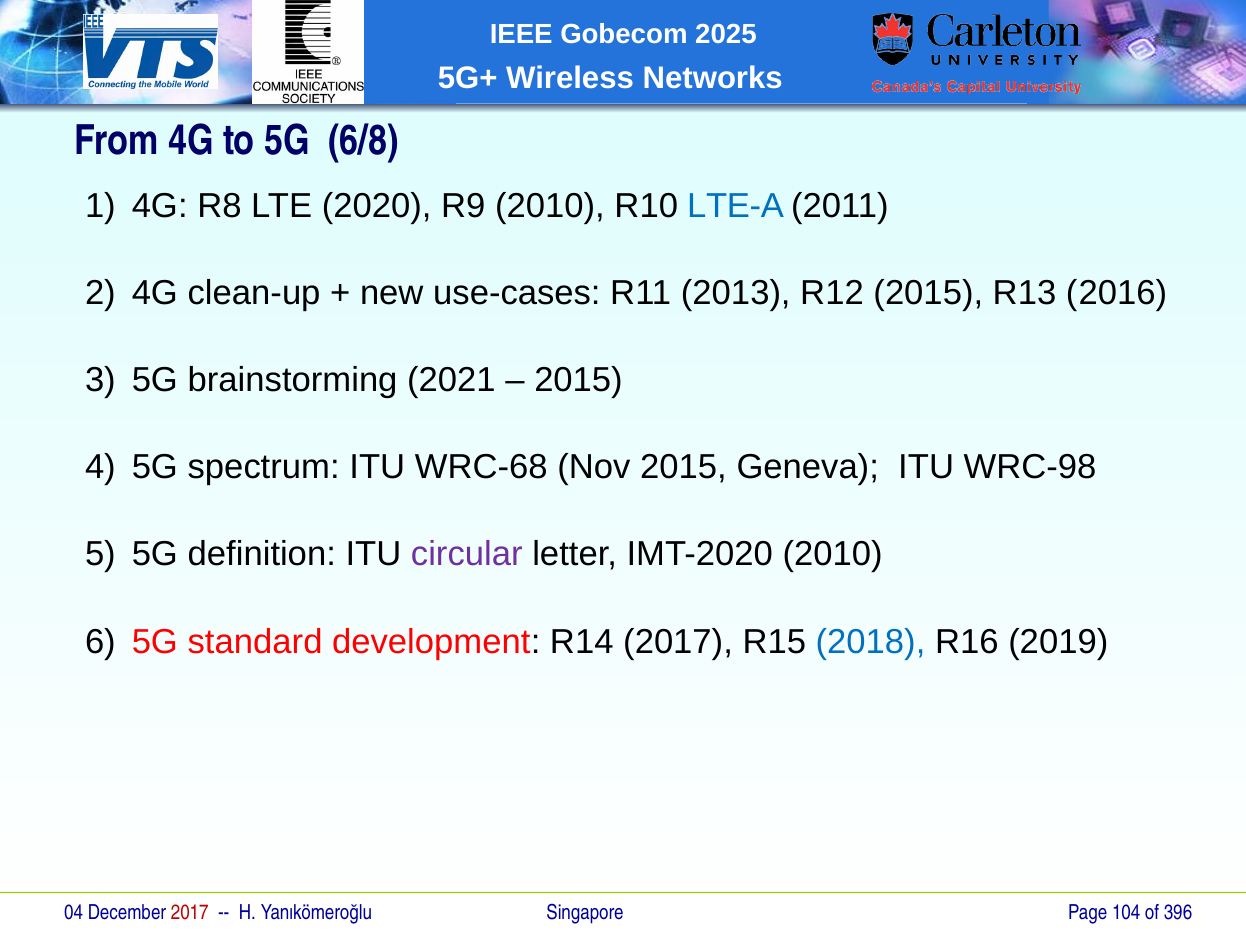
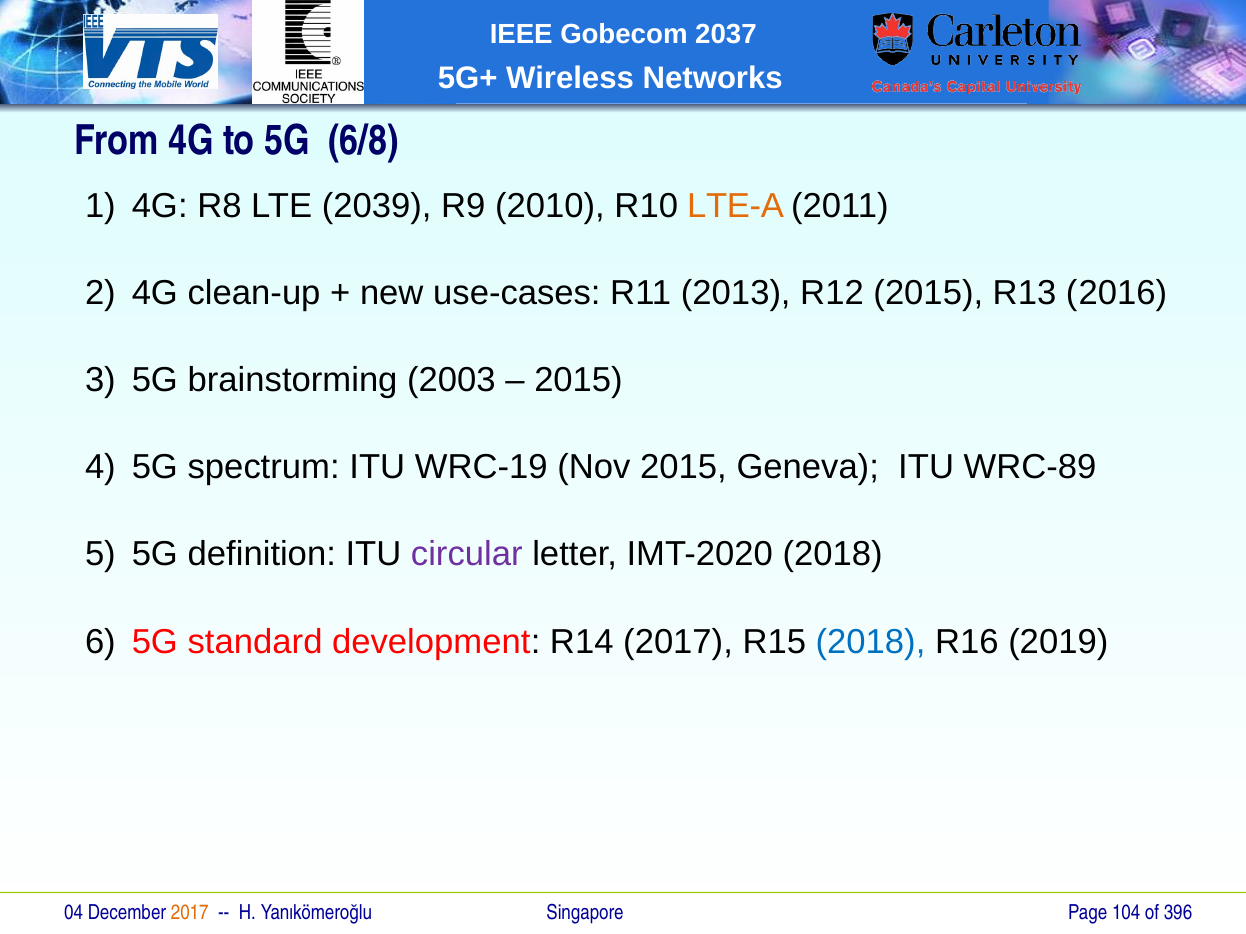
2025: 2025 -> 2037 (726, 34)
2020: 2020 -> 2039 (377, 206)
LTE-A colour: blue -> orange (736, 206)
2021: 2021 -> 2003 (451, 380)
WRC-68: WRC-68 -> WRC-19 (481, 468)
WRC-98: WRC-98 -> WRC-89 (1030, 468)
IMT-2020 2010: 2010 -> 2018 (833, 555)
2017 colour: red -> orange (190, 913)
